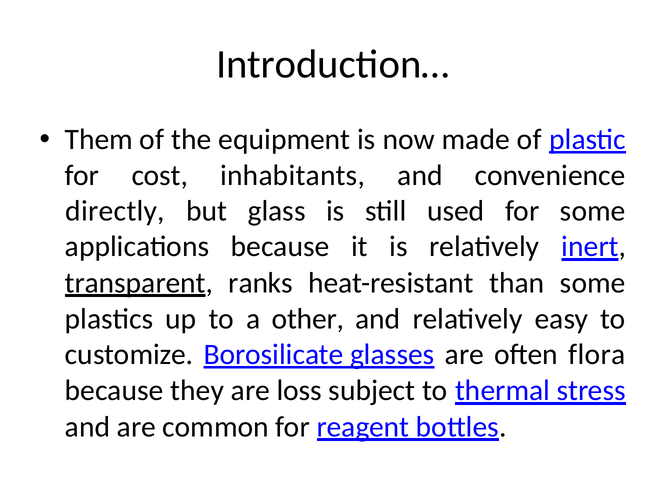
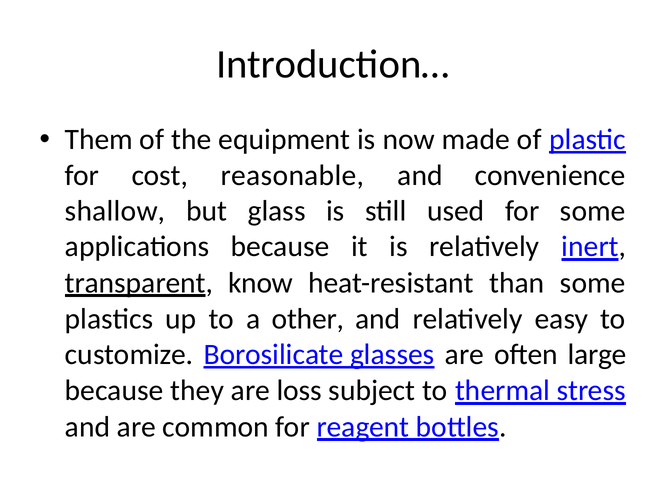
inhabitants: inhabitants -> reasonable (293, 176)
directly: directly -> shallow (115, 211)
ranks: ranks -> know (261, 283)
flora: flora -> large (597, 355)
